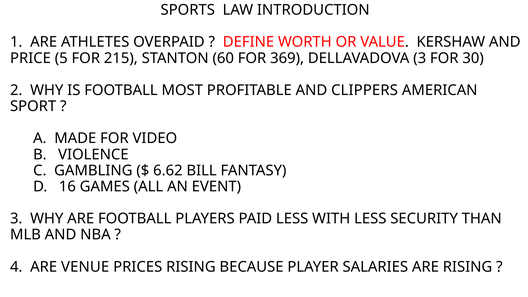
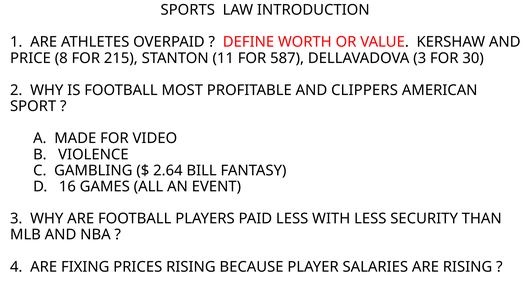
5: 5 -> 8 (61, 58)
60: 60 -> 11 (223, 58)
369: 369 -> 587 (287, 58)
6.62: 6.62 -> 2.64 (168, 171)
VENUE: VENUE -> FIXING (85, 267)
